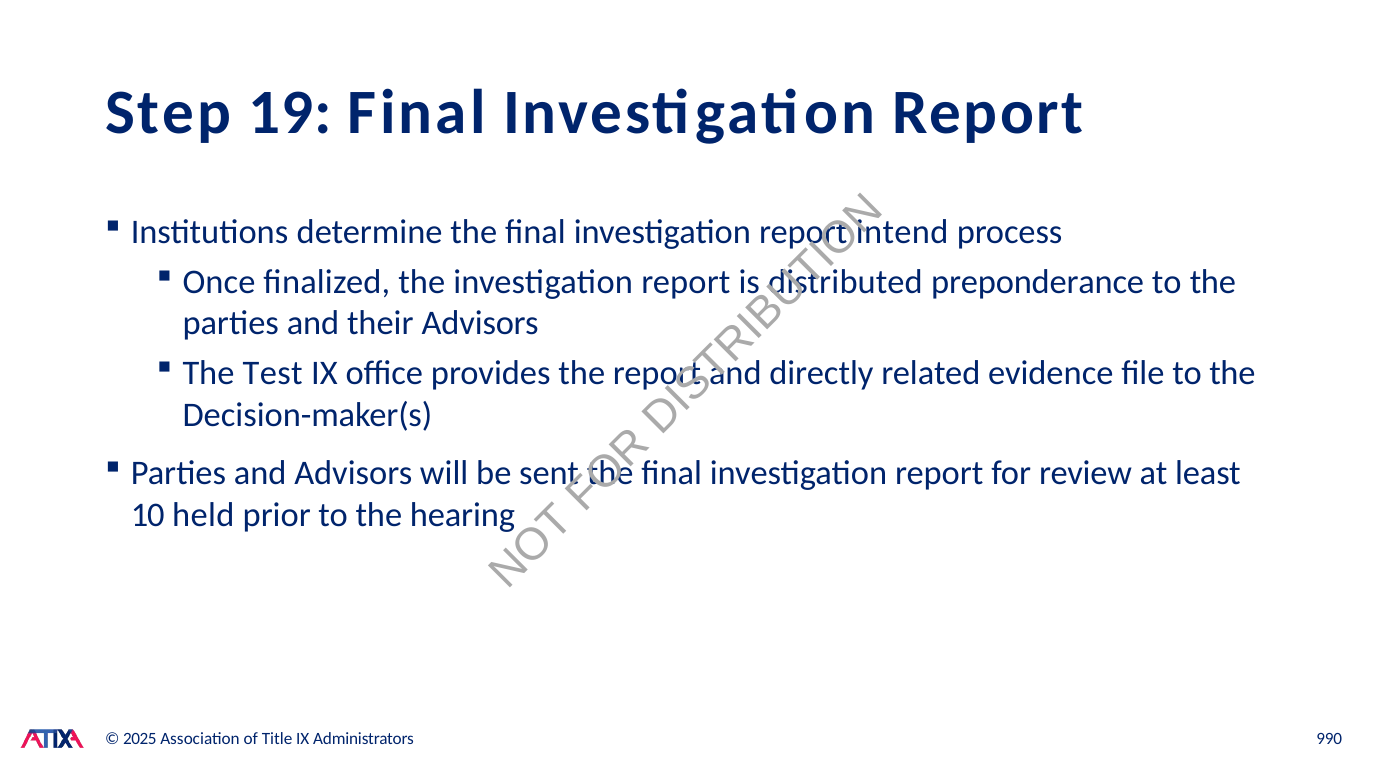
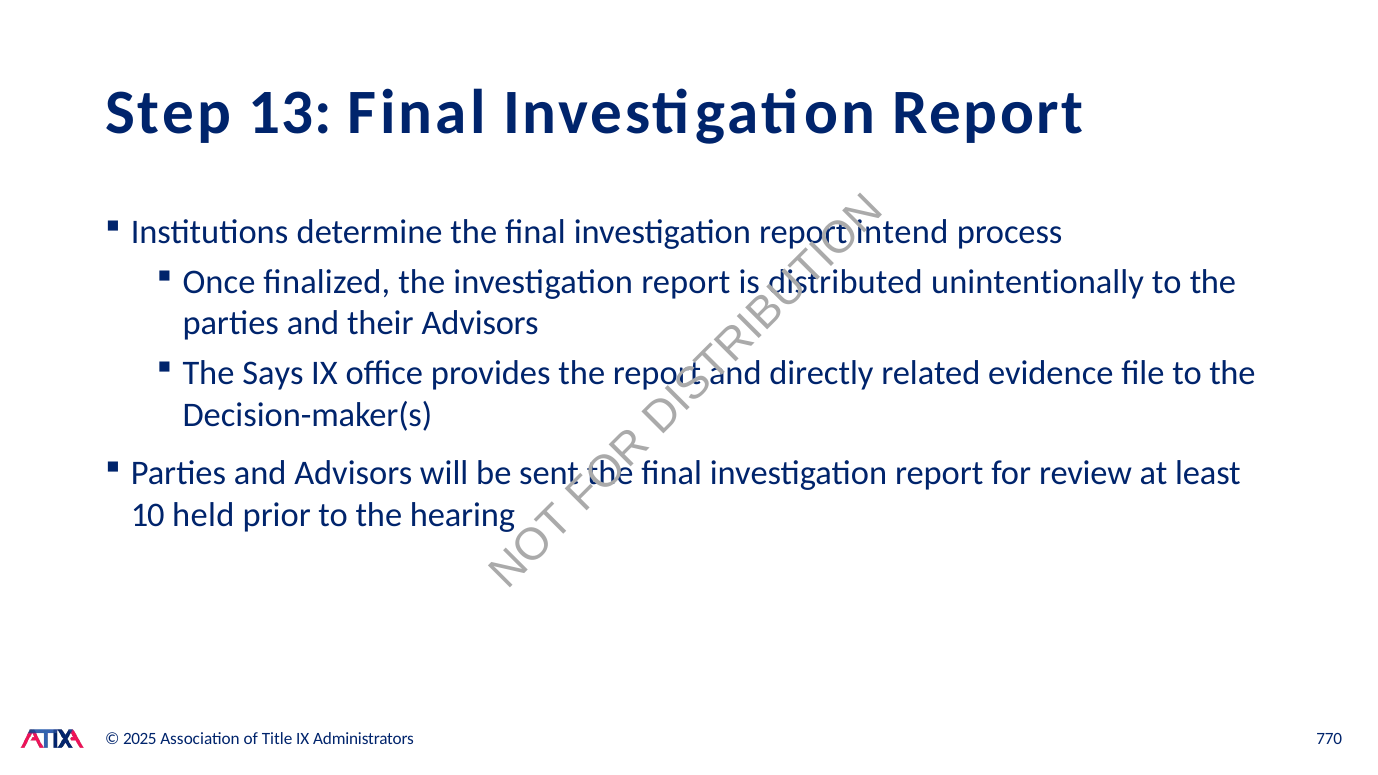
19: 19 -> 13 (290, 113)
preponderance: preponderance -> unintentionally (1038, 282)
Test: Test -> Says (273, 374)
990: 990 -> 770 (1329, 739)
